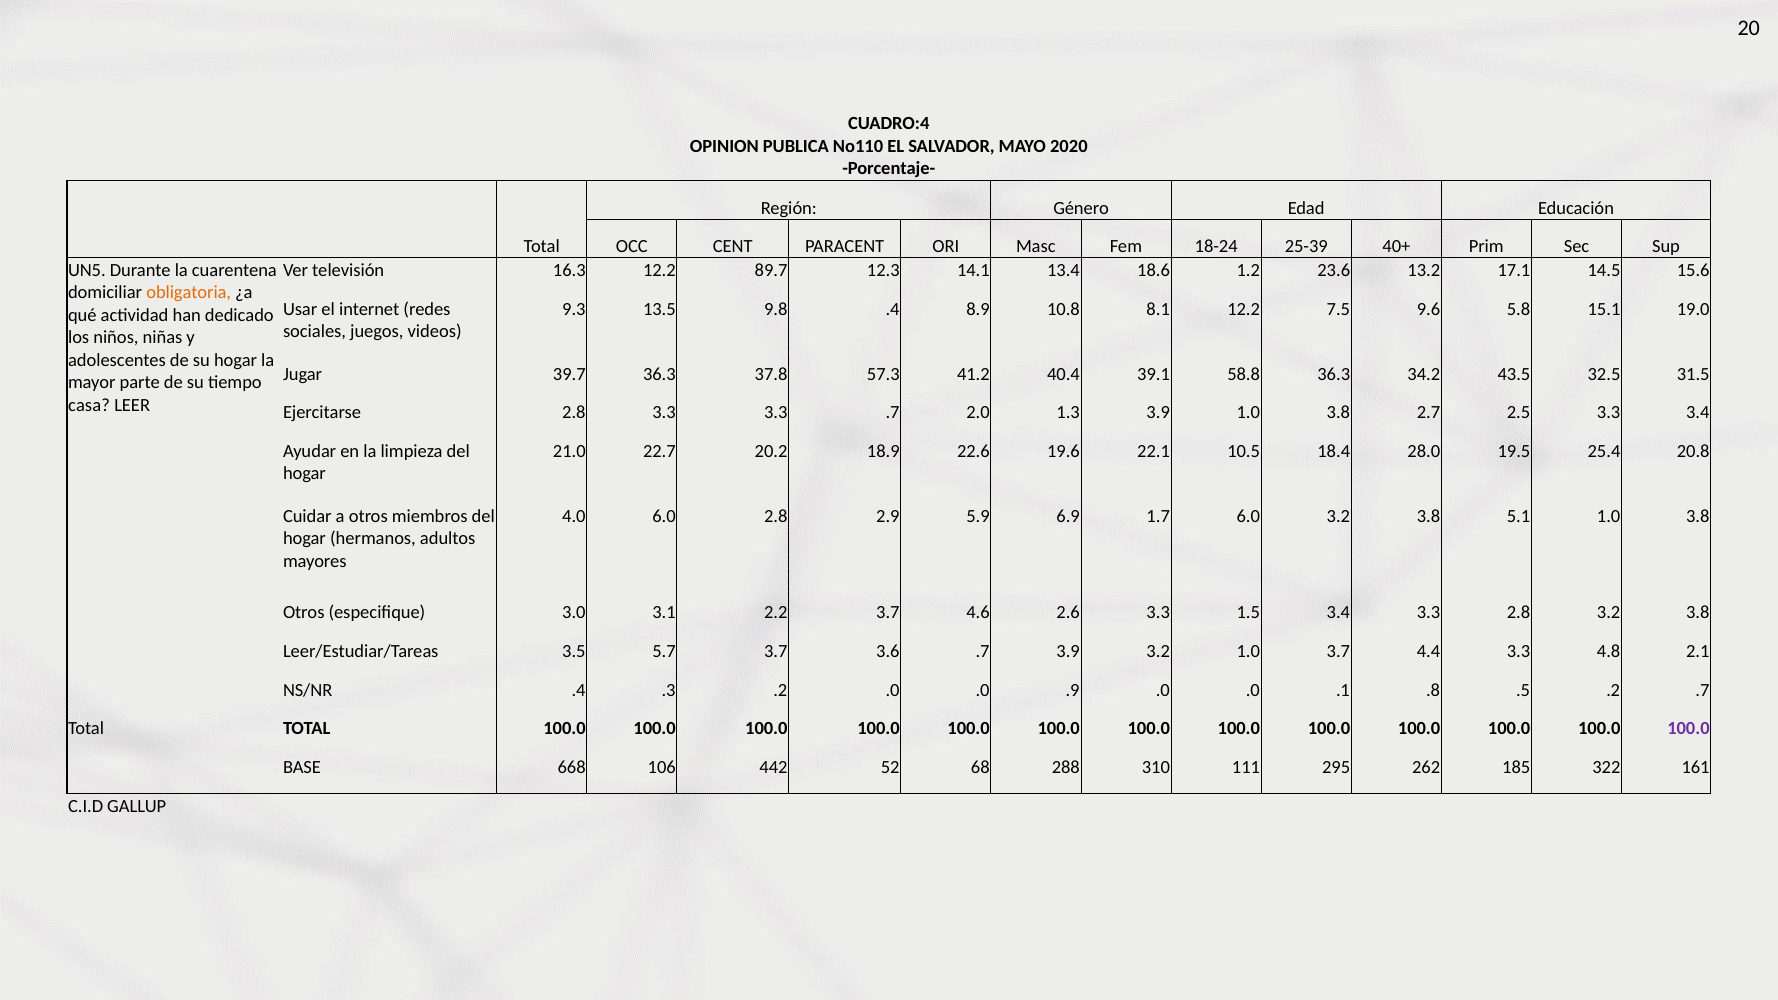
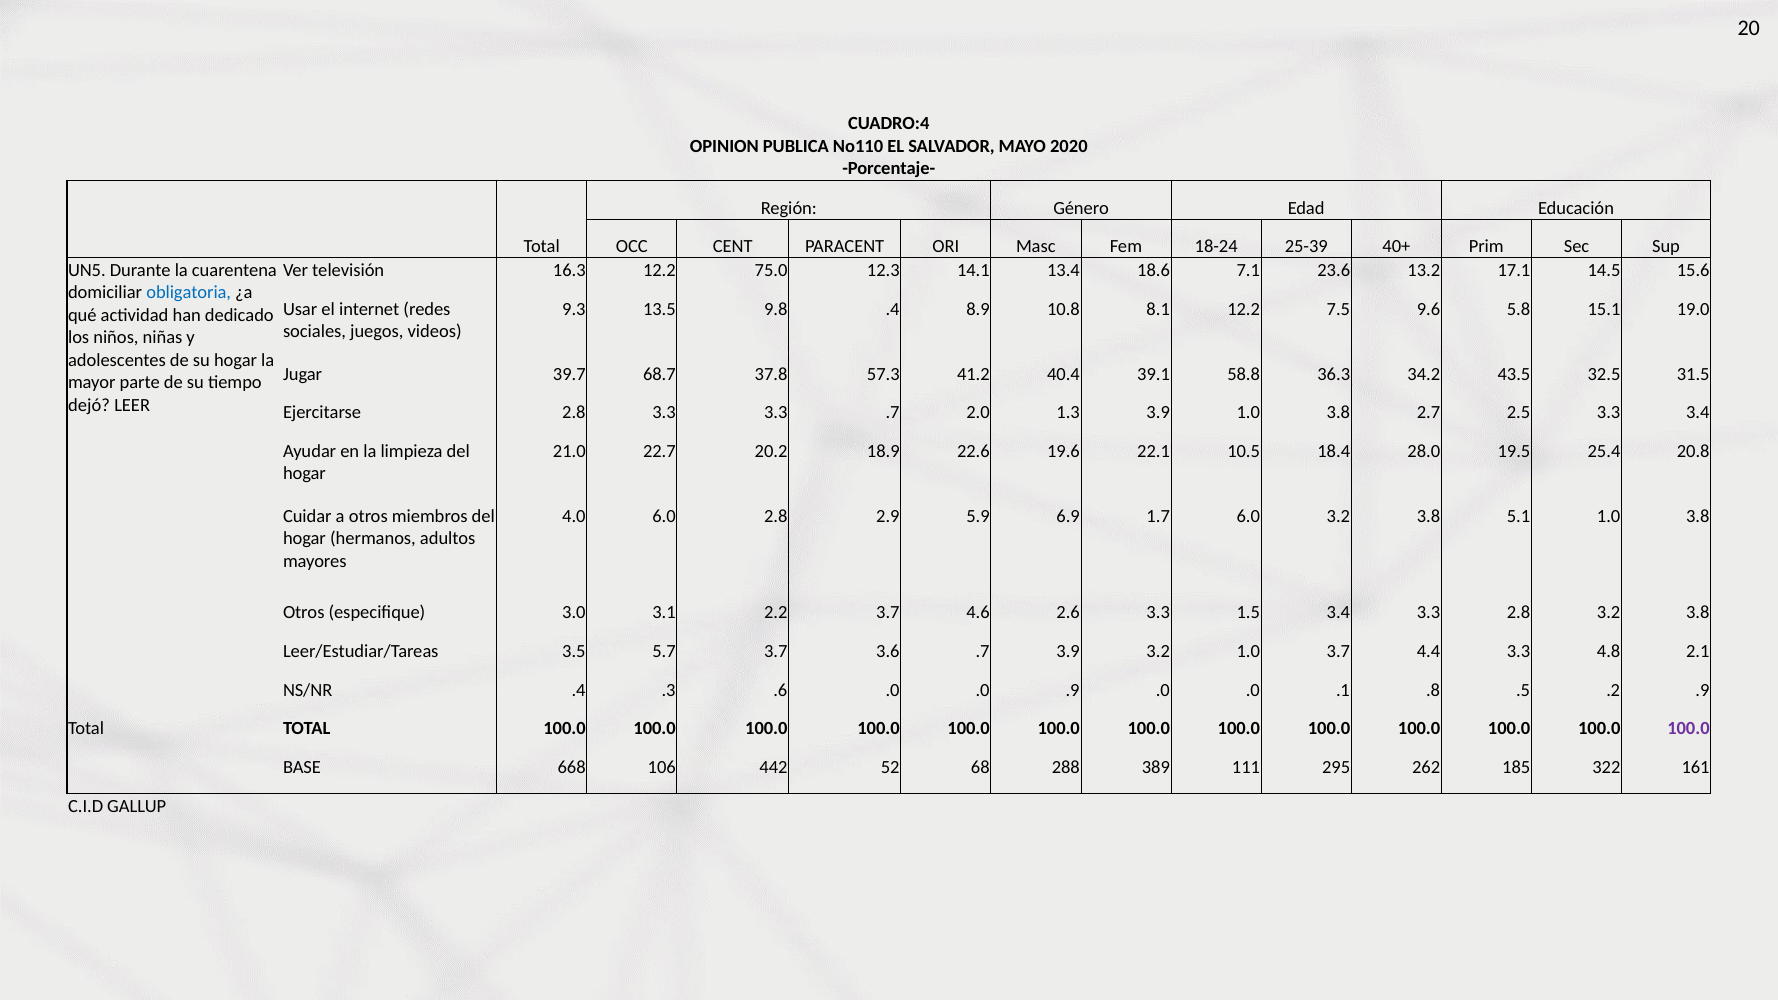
89.7: 89.7 -> 75.0 (771, 270)
1.2: 1.2 -> 7.1 (1248, 270)
obligatoria colour: orange -> blue (189, 293)
39.7 36.3: 36.3 -> 68.7 (659, 374)
casa: casa -> dejó (89, 405)
.3 .2: .2 -> .6 (780, 690)
.2 .7: .7 -> .9 (1702, 690)
310: 310 -> 389 (1156, 767)
